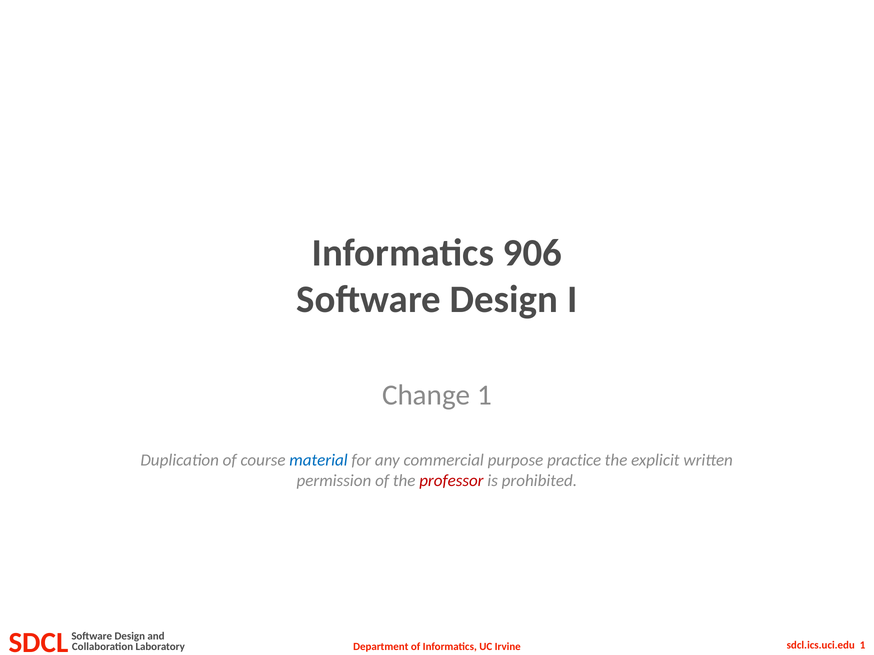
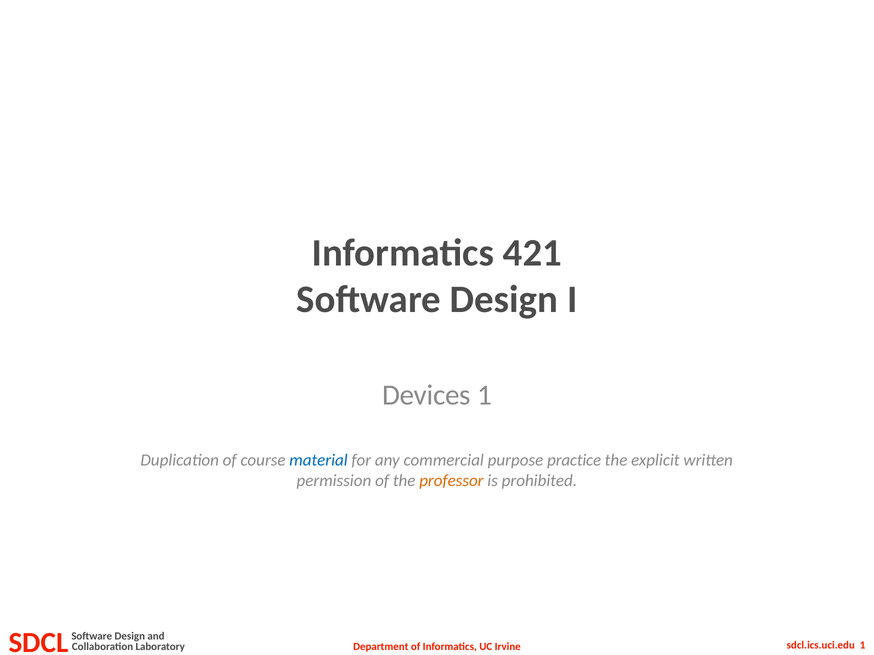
906: 906 -> 421 (532, 253)
Change: Change -> Devices (426, 395)
professor colour: red -> orange (451, 481)
